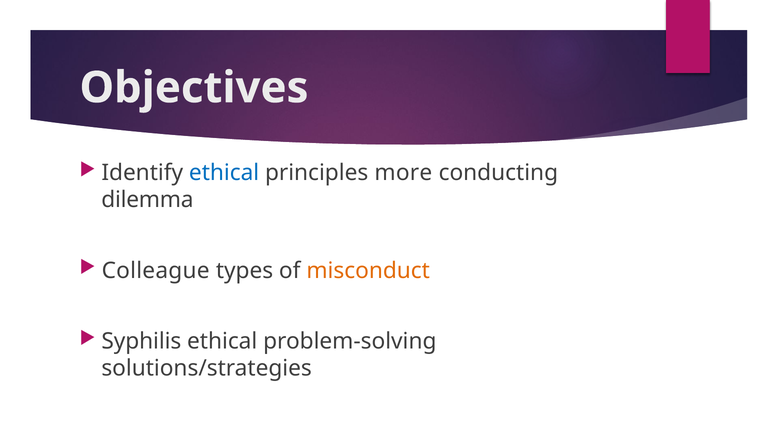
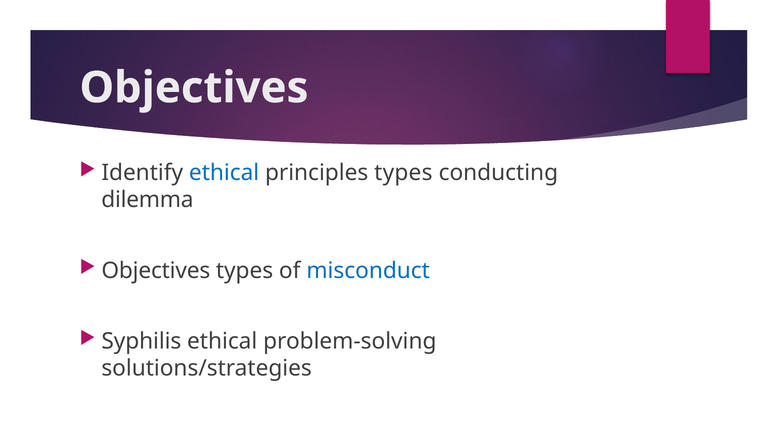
principles more: more -> types (403, 173)
Colleague: Colleague -> Objectives (156, 270)
misconduct colour: orange -> blue (368, 270)
